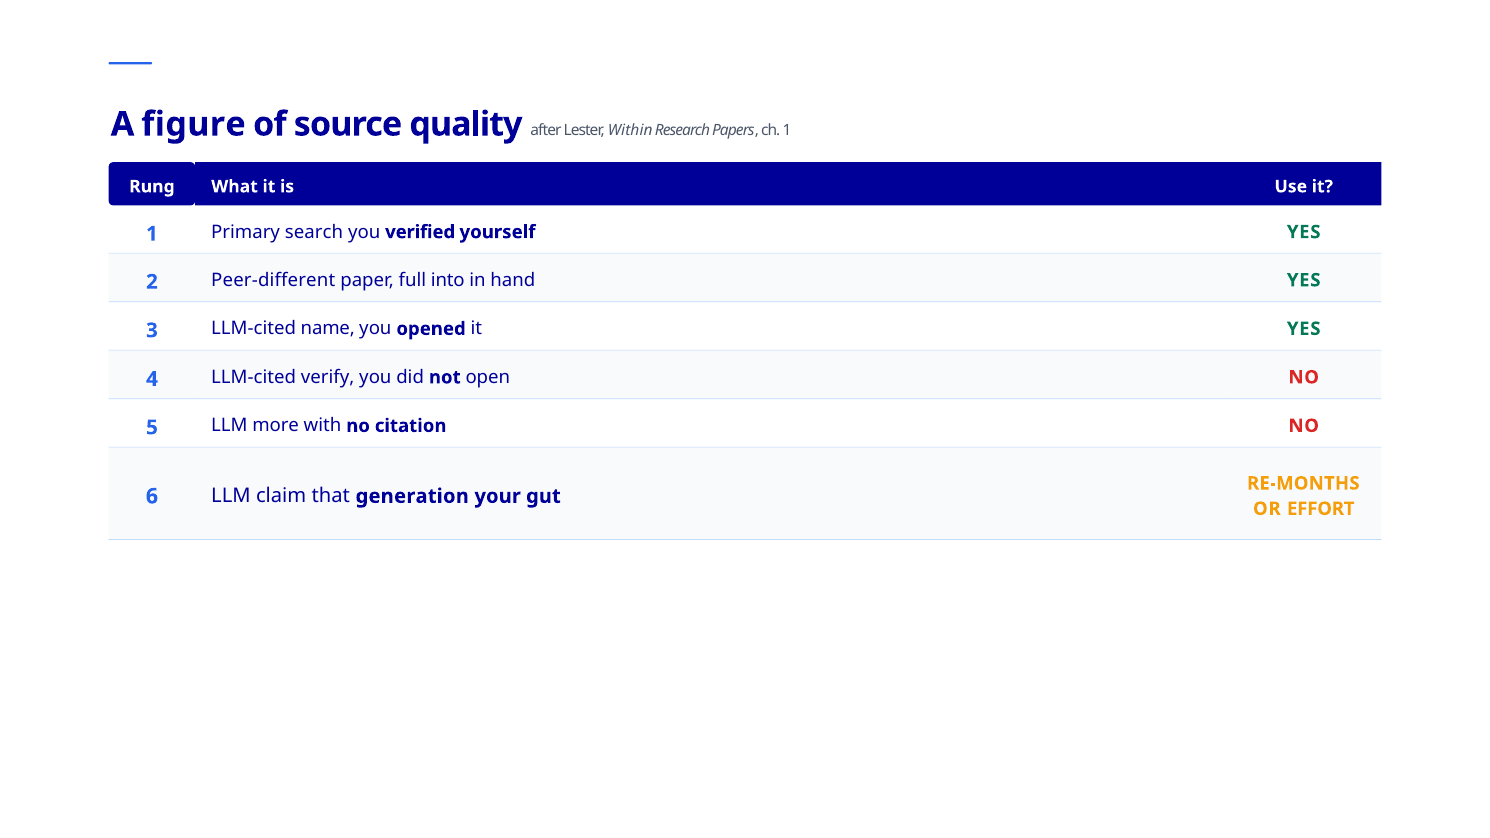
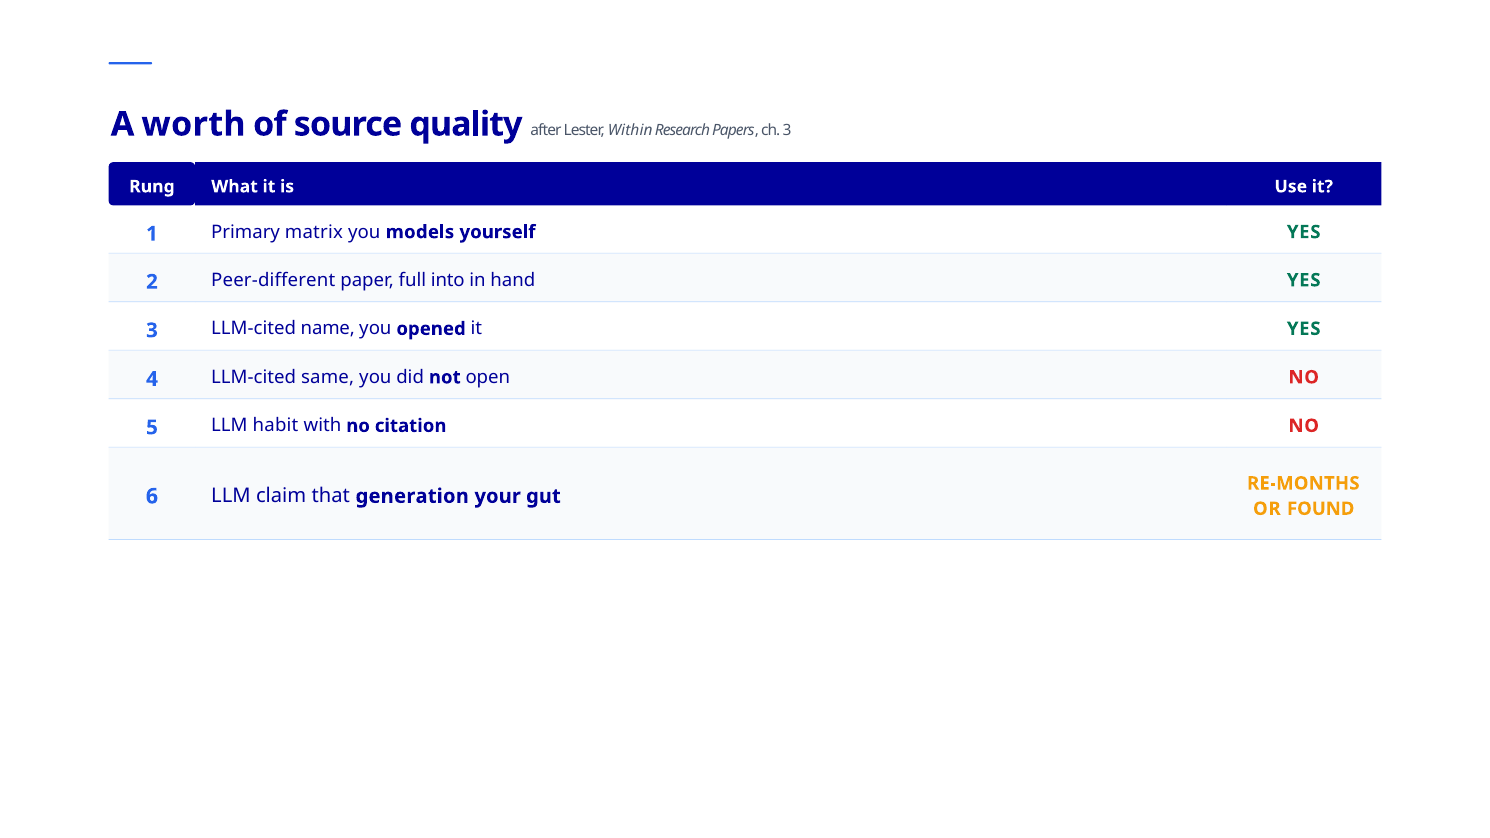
figure: figure -> worth (193, 124)
ch 1: 1 -> 3 (787, 130)
search: search -> matrix (314, 232)
verified: verified -> models (420, 232)
verify: verify -> same (328, 377)
more: more -> habit (276, 426)
EFFORT: EFFORT -> FOUND (1321, 509)
